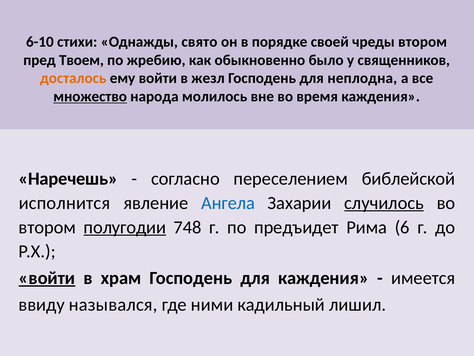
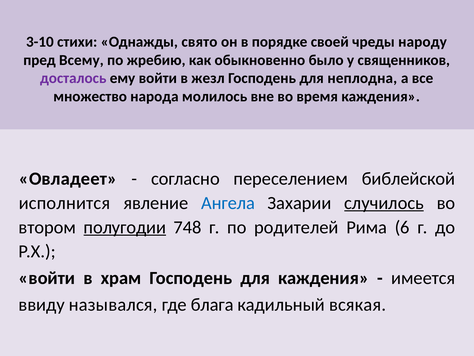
6-10: 6-10 -> 3-10 (40, 42)
чреды втором: втором -> народу (423, 42)
Твоем: Твоем -> Всему (81, 60)
досталось colour: orange -> purple (73, 78)
множество underline: present -> none (90, 96)
Наречешь: Наречешь -> Овладеет (68, 178)
предъидет: предъидет -> родителей (296, 227)
войти underline: present -> none (47, 278)
ними: ними -> блага (212, 304)
лишил: лишил -> всякая (358, 304)
